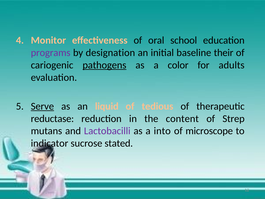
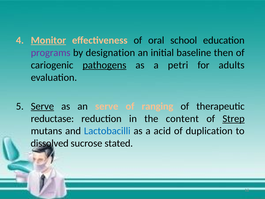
Monitor underline: none -> present (48, 40)
their: their -> then (224, 53)
color: color -> petri (178, 65)
an liquid: liquid -> serve (107, 106)
tedious: tedious -> ranging (158, 106)
Strep underline: none -> present (234, 118)
Lactobacilli colour: purple -> blue (107, 131)
into: into -> acid (162, 131)
microscope: microscope -> duplication (209, 131)
indicator: indicator -> dissolved (50, 143)
